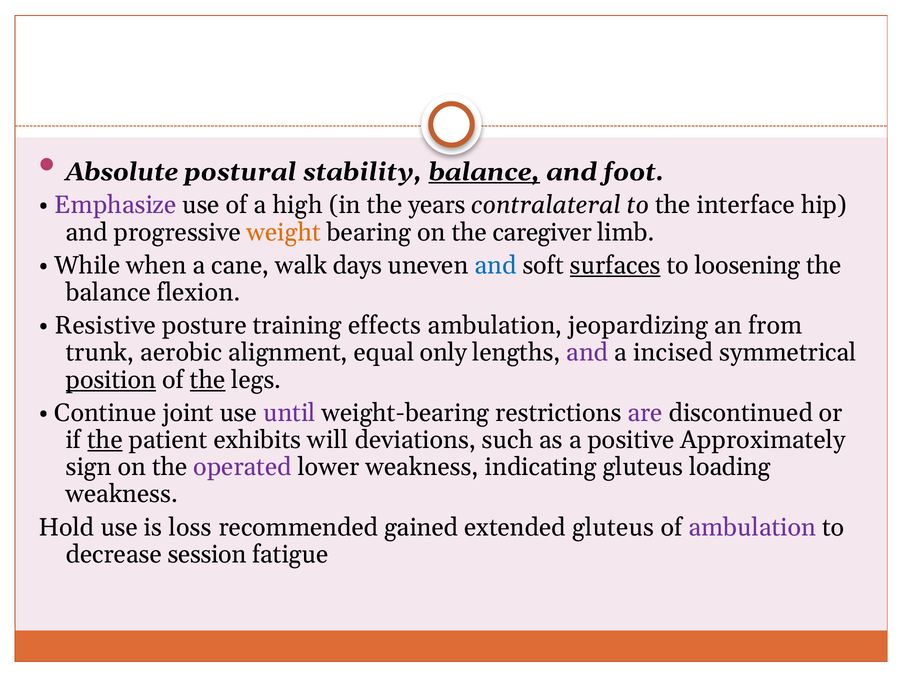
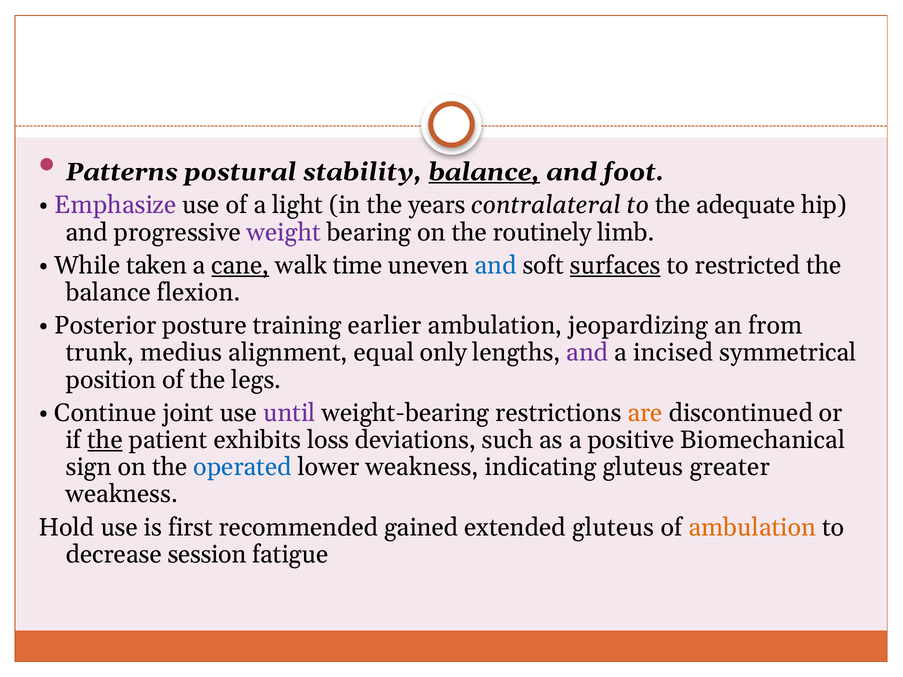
Absolute: Absolute -> Patterns (122, 172)
high: high -> light (298, 205)
interface: interface -> adequate (746, 205)
weight colour: orange -> purple (284, 232)
caregiver: caregiver -> routinely (542, 232)
when: when -> taken (157, 265)
cane underline: none -> present (240, 265)
days: days -> time (357, 265)
loosening: loosening -> restricted (748, 265)
Resistive: Resistive -> Posterior (105, 326)
effects: effects -> earlier (385, 326)
aerobic: aerobic -> medius (181, 353)
position underline: present -> none (111, 380)
the underline: present -> none (208, 380)
are colour: purple -> orange (645, 413)
will: will -> loss (328, 440)
Approximately: Approximately -> Biomechanical (763, 440)
operated colour: purple -> blue (243, 467)
loading: loading -> greater (730, 467)
loss: loss -> first (190, 528)
ambulation colour: purple -> orange (752, 528)
